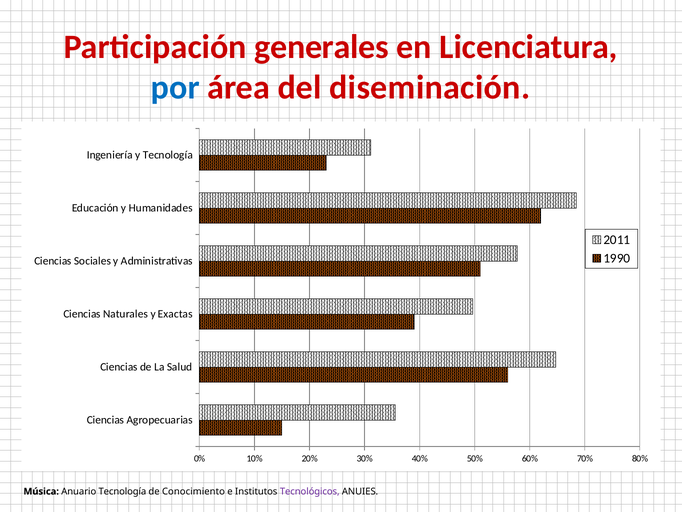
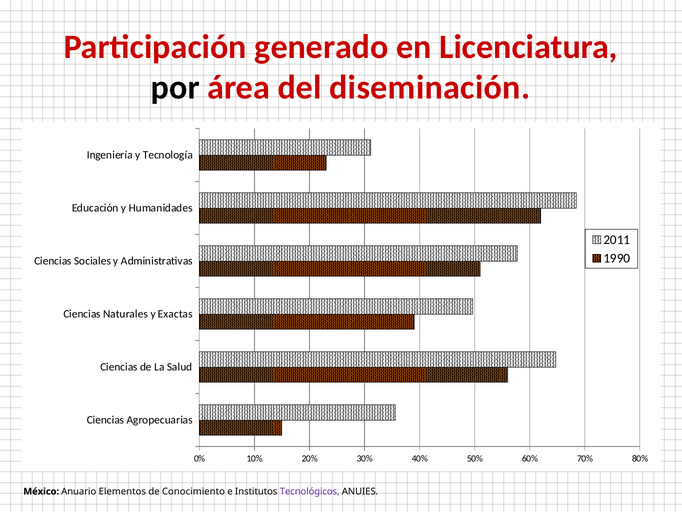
generales: generales -> generado (321, 47)
por colour: blue -> black (175, 88)
Música: Música -> México (41, 491)
Anuario Tecnología: Tecnología -> Elementos (122, 491)
